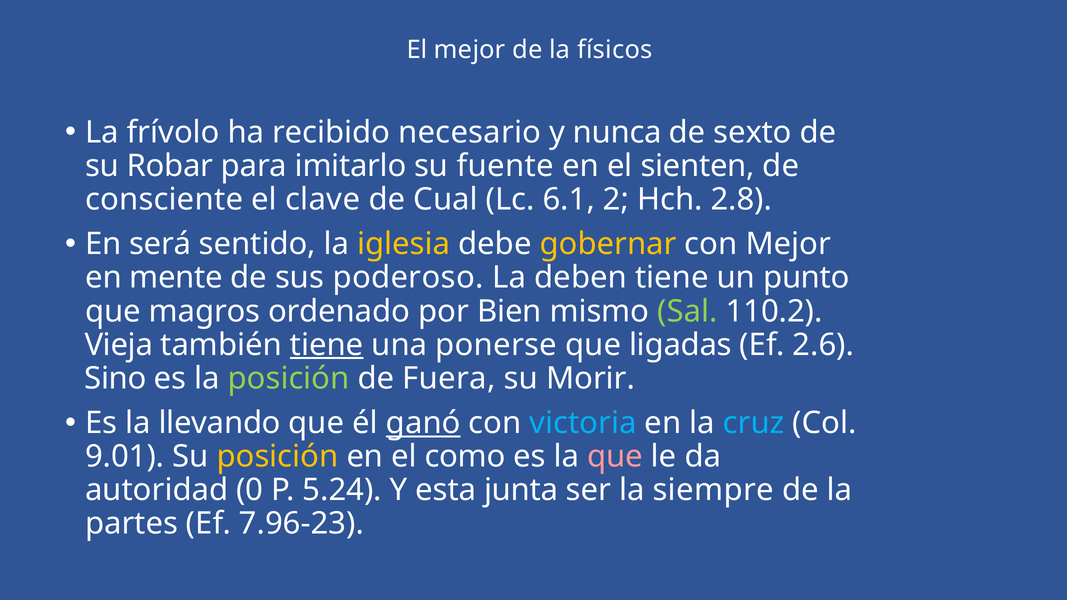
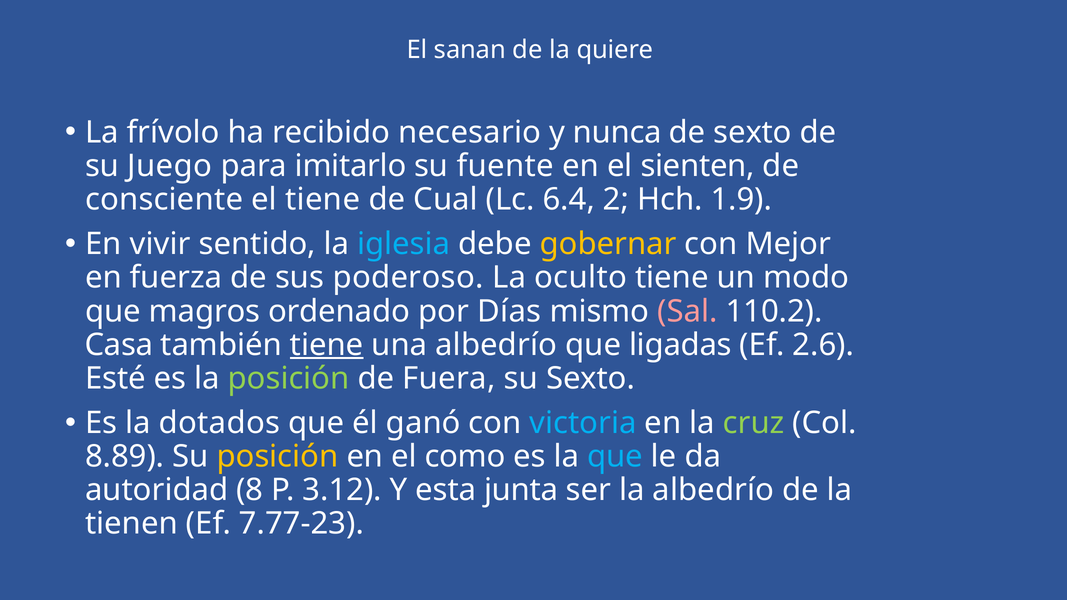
El mejor: mejor -> sanan (470, 50)
físicos: físicos -> quiere (615, 50)
Robar: Robar -> Juego (170, 166)
el clave: clave -> tiene (323, 200)
6.1: 6.1 -> 6.4 (569, 200)
2.8: 2.8 -> 1.9 (741, 200)
será: será -> vivir (160, 244)
iglesia colour: yellow -> light blue (404, 244)
mente: mente -> fuerza (176, 278)
deben: deben -> oculto (581, 278)
punto: punto -> modo (806, 278)
Bien: Bien -> Días (509, 311)
Sal colour: light green -> pink (687, 311)
Vieja: Vieja -> Casa (119, 345)
una ponerse: ponerse -> albedrío (496, 345)
Sino: Sino -> Esté (115, 378)
su Morir: Morir -> Sexto (591, 378)
llevando: llevando -> dotados (219, 423)
ganó underline: present -> none (423, 423)
cruz colour: light blue -> light green (754, 423)
9.01: 9.01 -> 8.89 (125, 457)
que colour: pink -> light blue (615, 457)
0: 0 -> 8 (250, 490)
5.24: 5.24 -> 3.12 (342, 490)
la siempre: siempre -> albedrío (713, 490)
partes: partes -> tienen (131, 524)
7.96-23: 7.96-23 -> 7.77-23 (301, 524)
